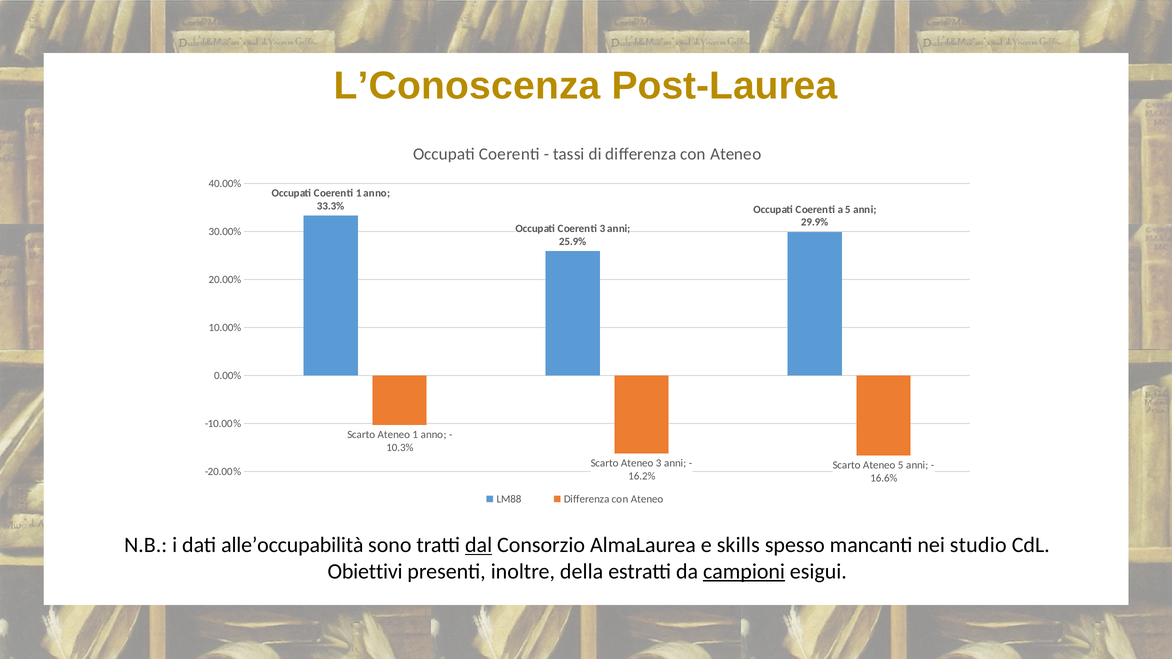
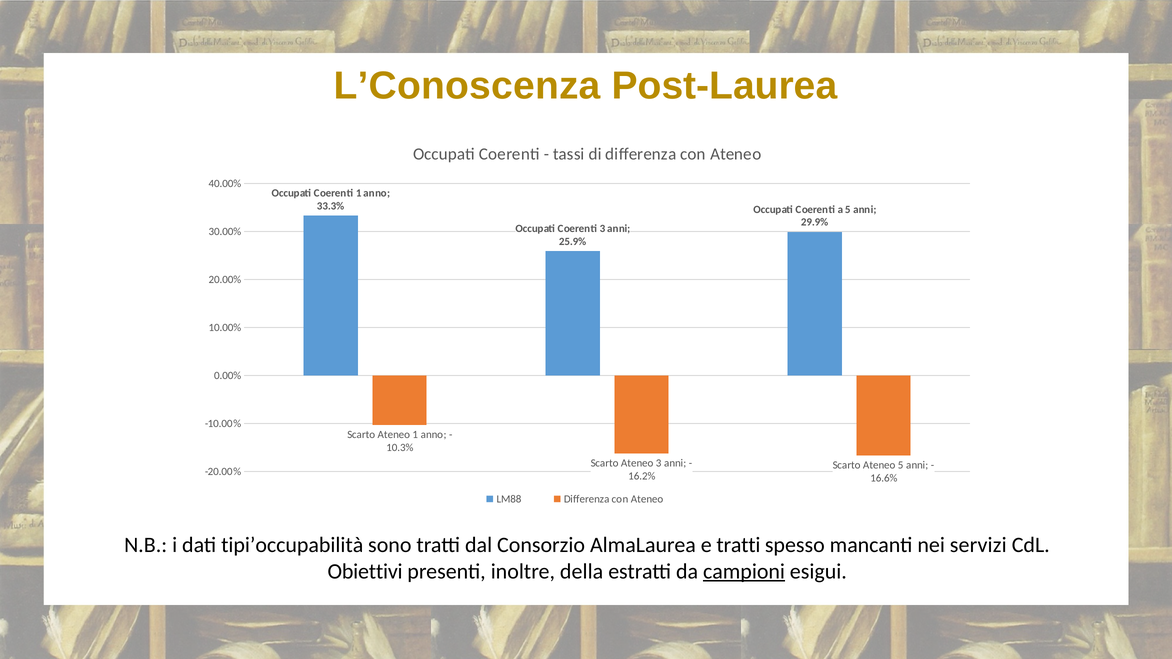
alle’occupabilità: alle’occupabilità -> tipi’occupabilità (292, 545)
dal underline: present -> none (479, 545)
e skills: skills -> tratti (738, 545)
studio: studio -> servizi (978, 545)
